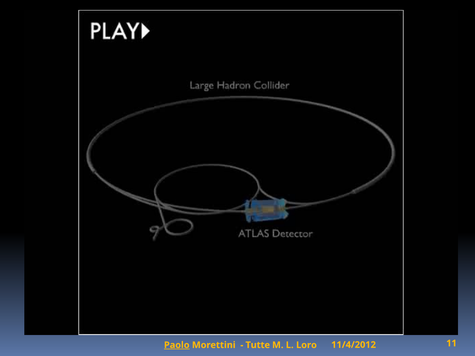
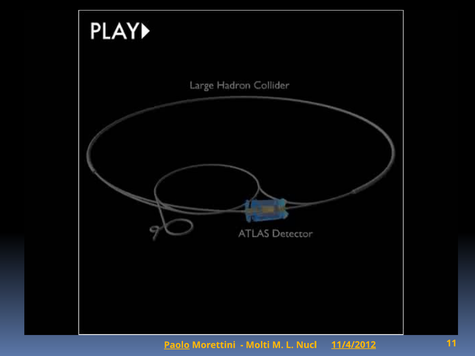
11/4/2012 underline: none -> present (354, 345)
Tutte: Tutte -> Molti (258, 345)
Loro: Loro -> Nucl (306, 345)
